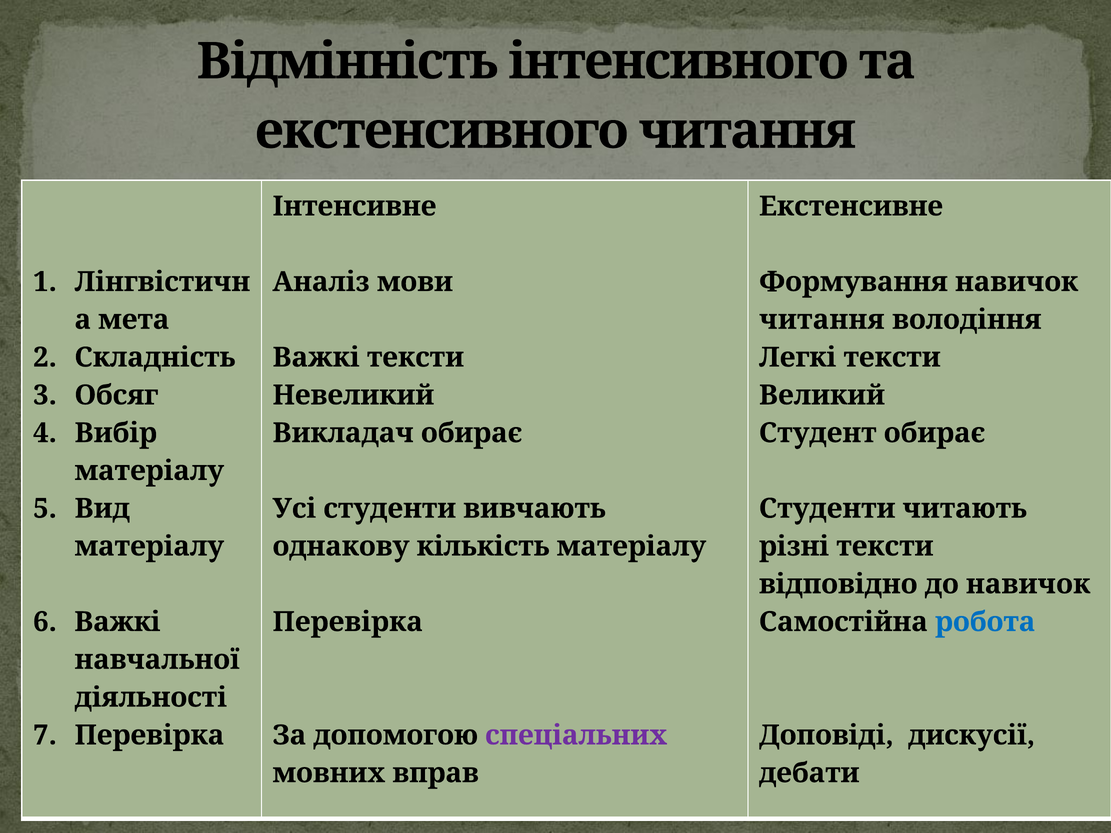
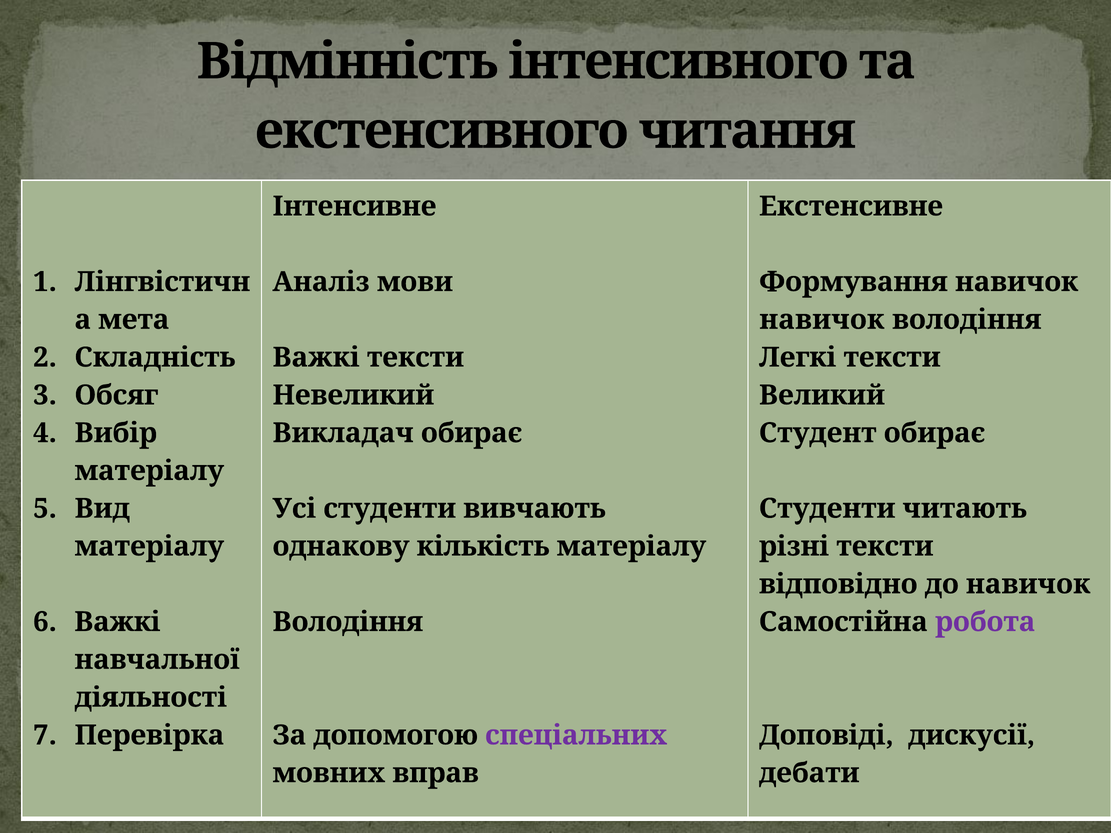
читання: читання -> навичок (822, 320)
Перевірка: Перевірка -> Володіння (348, 622)
робота colour: blue -> purple (985, 622)
